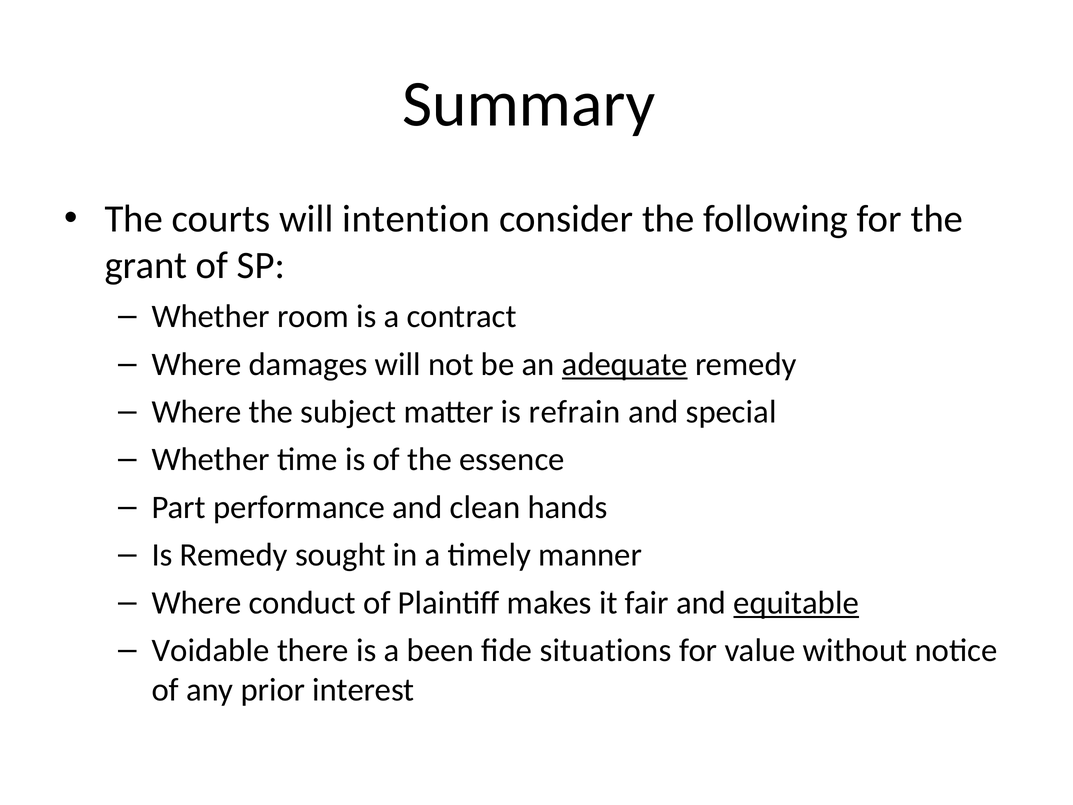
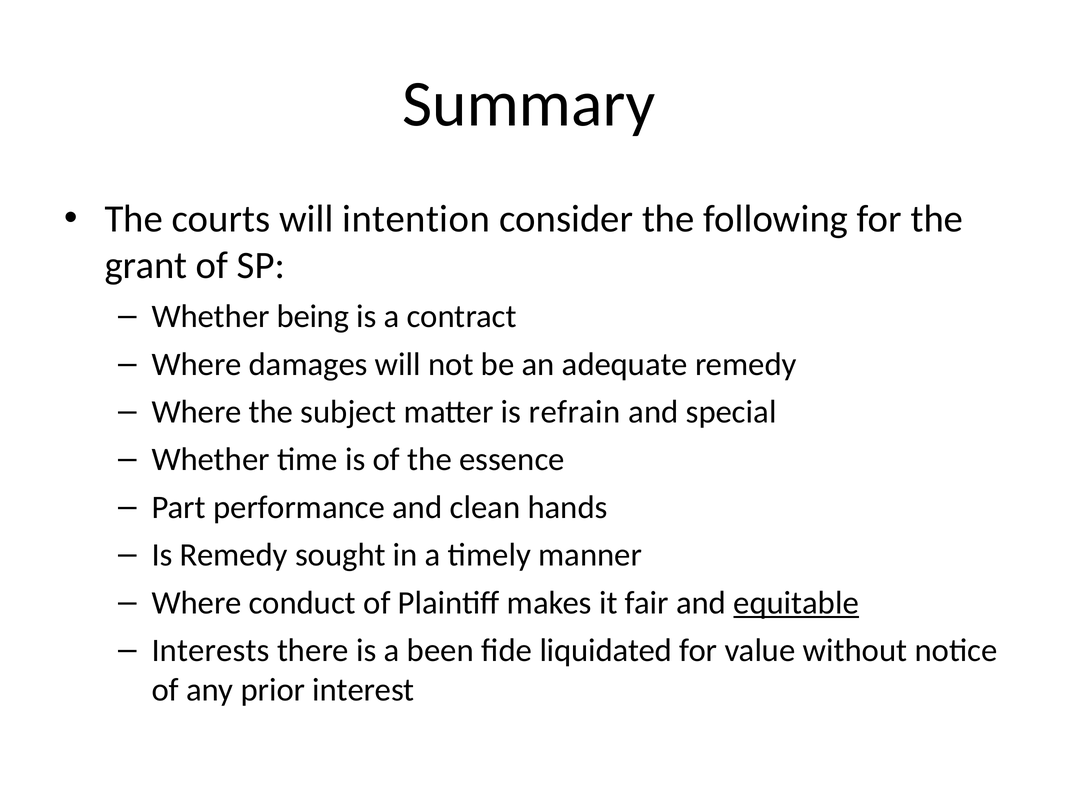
room: room -> being (313, 316)
adequate underline: present -> none (625, 364)
Voidable: Voidable -> Interests (211, 650)
situations: situations -> liquidated (606, 650)
